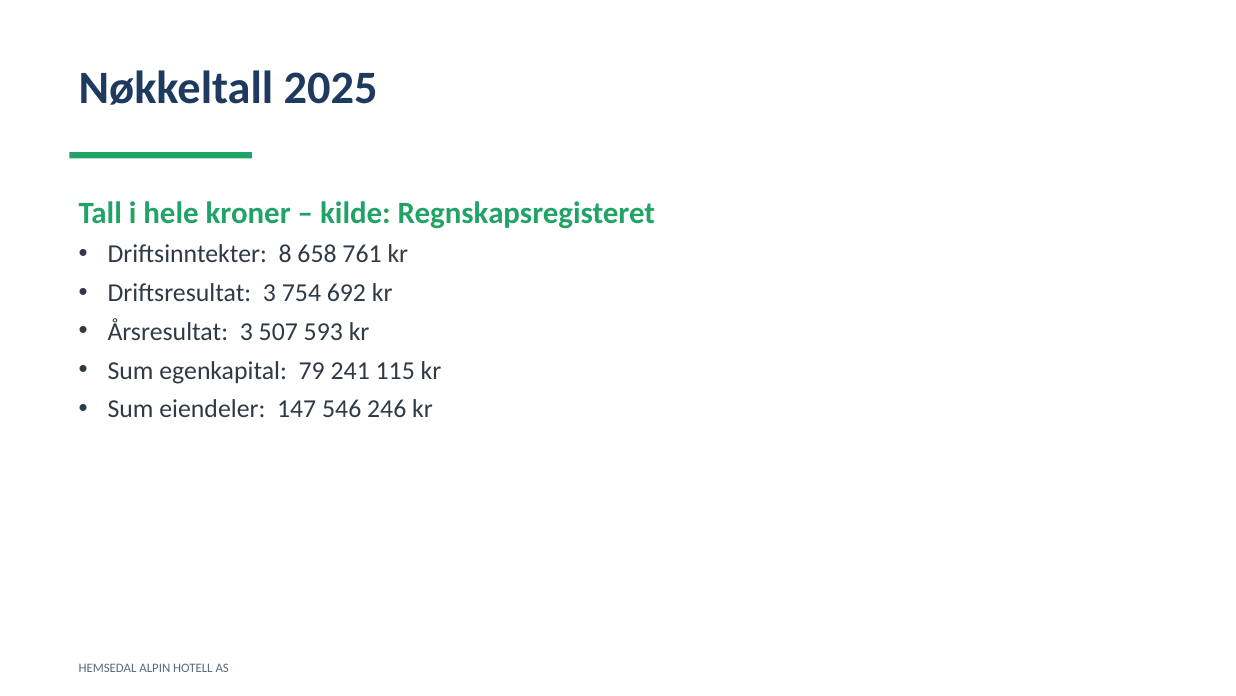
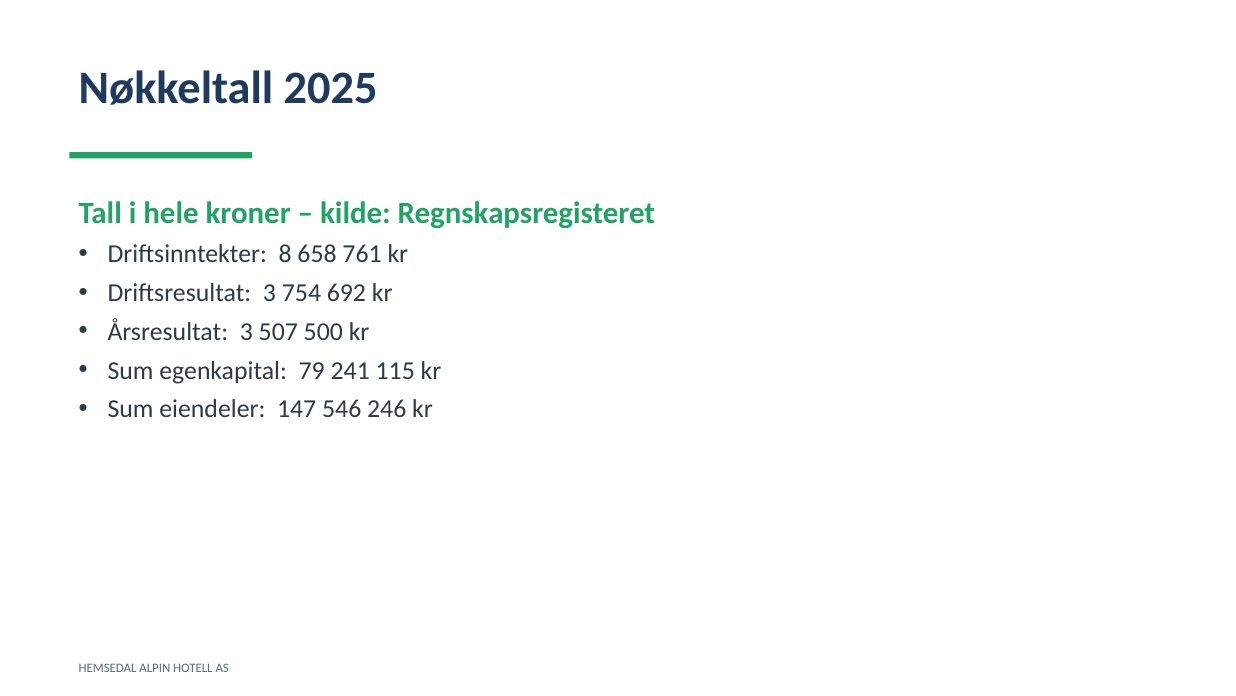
593: 593 -> 500 (323, 331)
